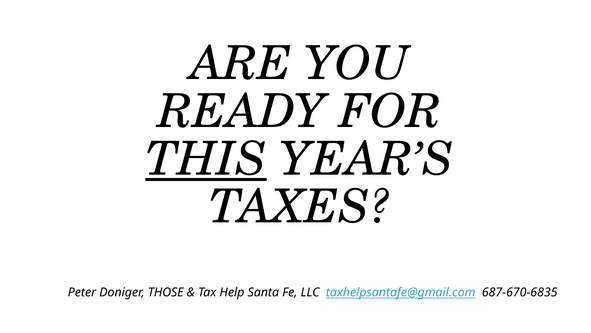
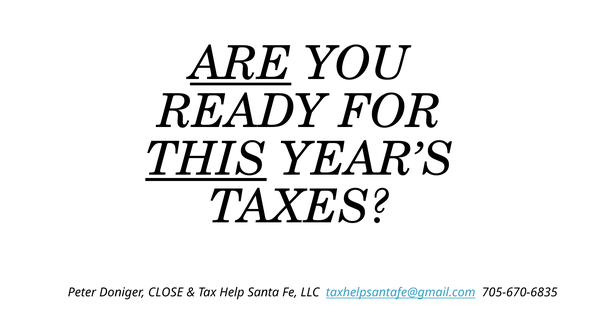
ARE underline: none -> present (241, 64)
THOSE: THOSE -> CLOSE (166, 292)
687-670-6835: 687-670-6835 -> 705-670-6835 (520, 292)
